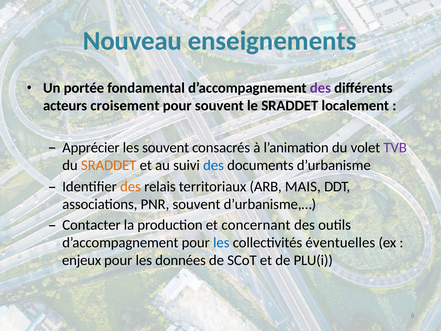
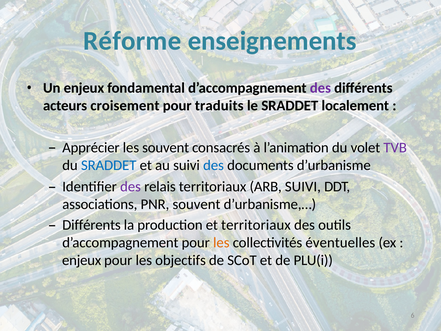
Nouveau: Nouveau -> Réforme (132, 41)
Un portée: portée -> enjeux (84, 88)
pour souvent: souvent -> traduits (219, 106)
SRADDET colour: orange -> blue (109, 165)
des colour: orange -> purple (131, 187)
ARB MAIS: MAIS -> SUIVI (303, 187)
Contacter: Contacter -> Différents (91, 225)
et concernant: concernant -> territoriaux (256, 225)
les colour: blue -> orange (221, 243)
données: données -> objectifs (181, 260)
